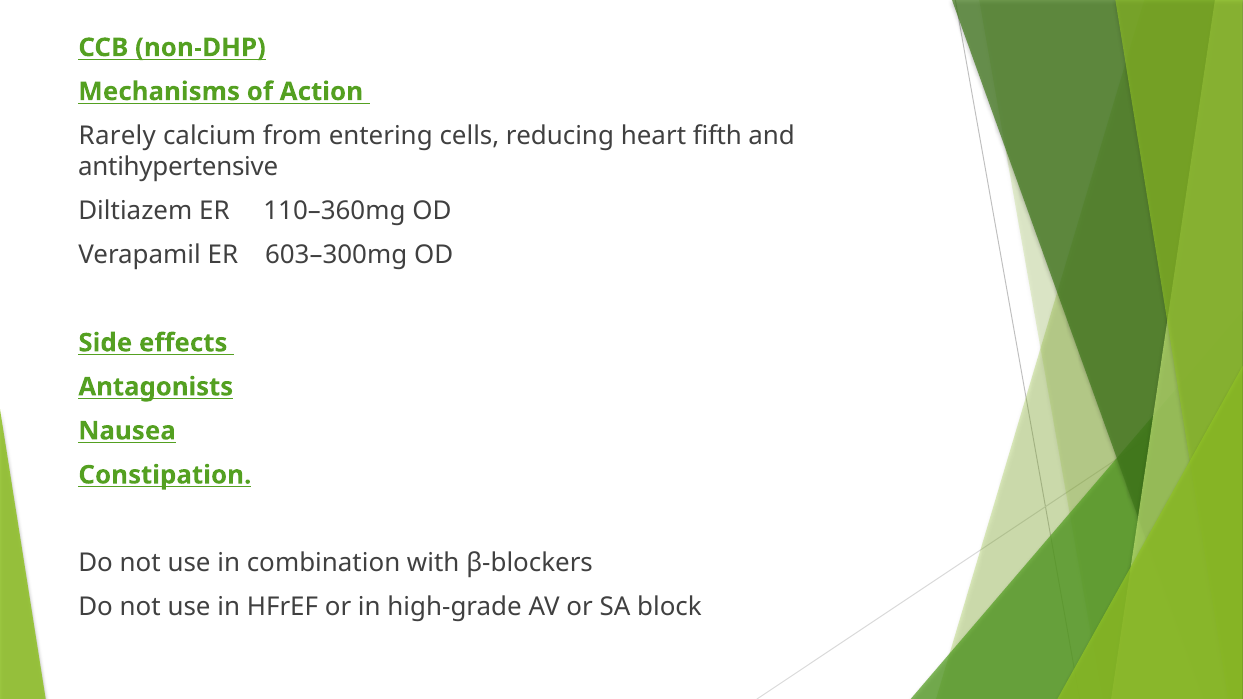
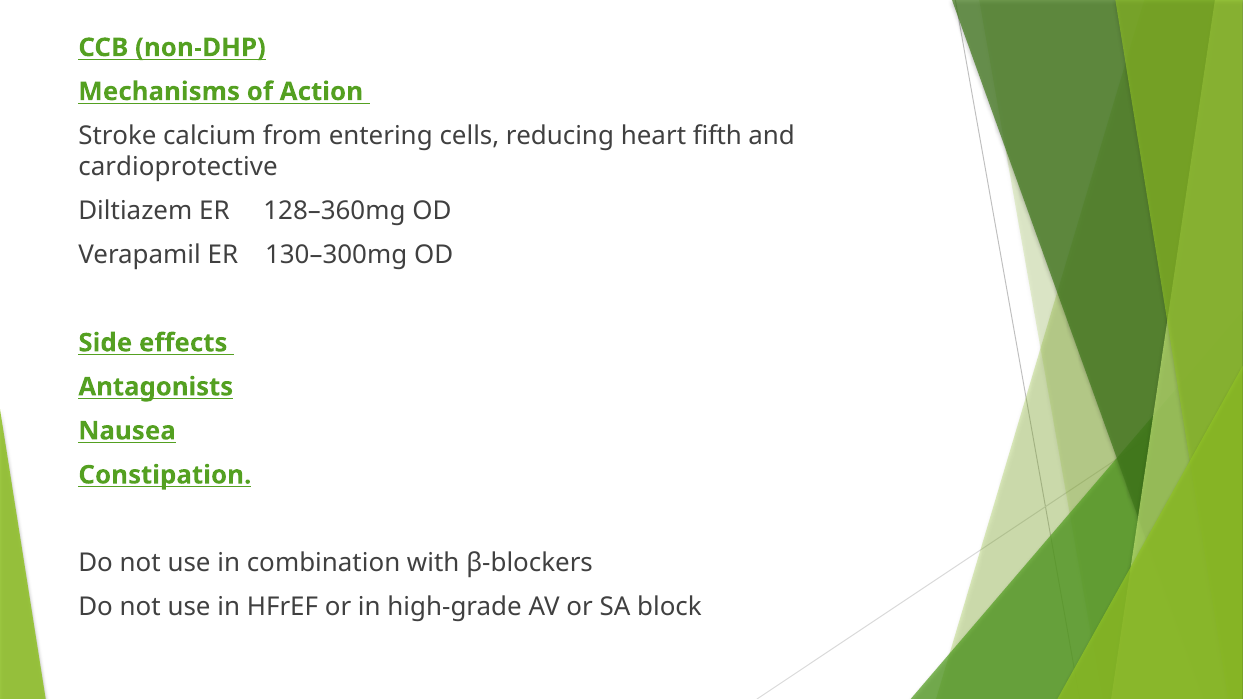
Rarely: Rarely -> Stroke (117, 136)
antihypertensive: antihypertensive -> cardioprotective (178, 167)
110–360mg: 110–360mg -> 128–360mg (334, 211)
603–300mg: 603–300mg -> 130–300mg (336, 255)
